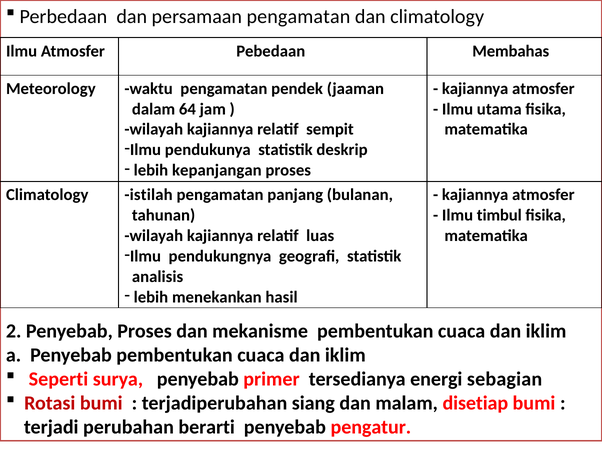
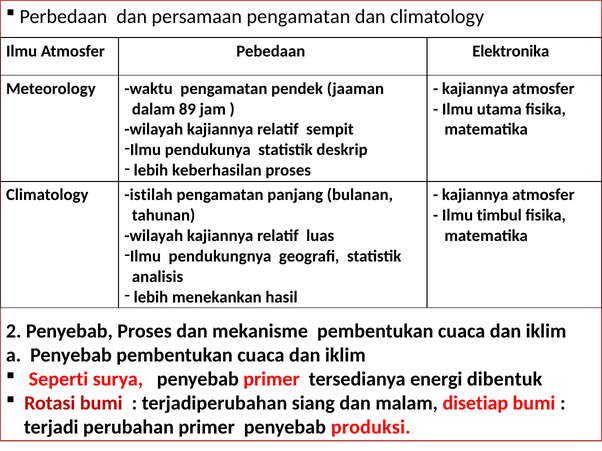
Membahas: Membahas -> Elektronika (511, 51)
64: 64 -> 89 (187, 109)
kepanjangan: kepanjangan -> keberhasilan (217, 171)
sebagian: sebagian -> dibentuk (505, 380)
perubahan berarti: berarti -> primer (207, 428)
pengatur: pengatur -> produksi (371, 428)
